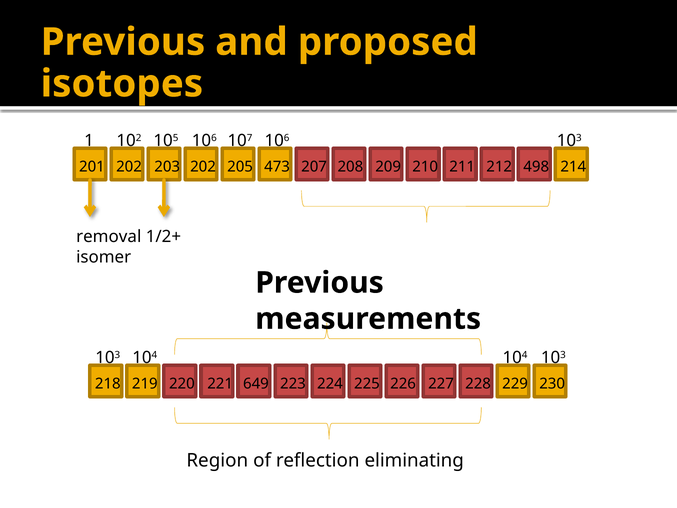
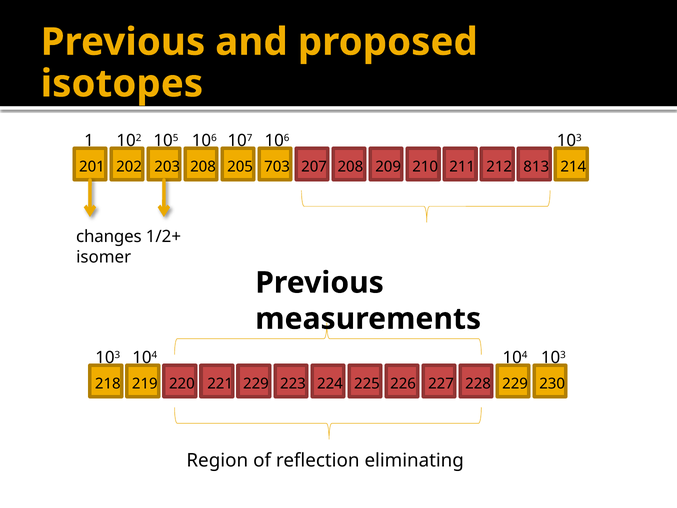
203 202: 202 -> 208 (203, 167)
473: 473 -> 703 (277, 167)
498: 498 -> 813 (536, 167)
removal: removal -> changes (109, 237)
221 649: 649 -> 229 (256, 384)
